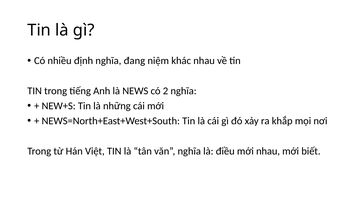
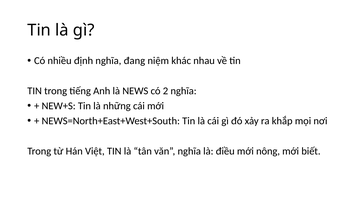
mới nhau: nhau -> nông (268, 151)
